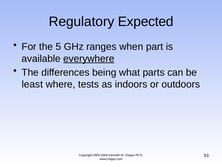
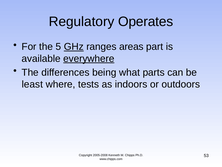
Expected: Expected -> Operates (146, 21)
GHz underline: none -> present (74, 47)
when: when -> areas (131, 47)
